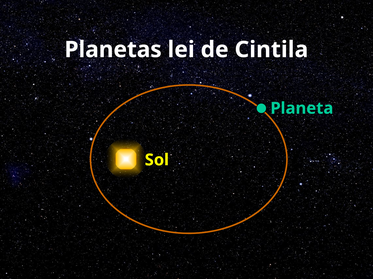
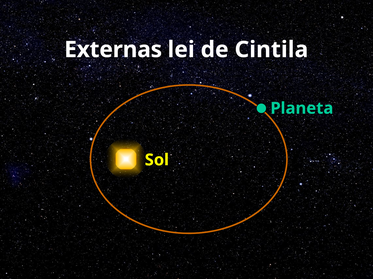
Planetas: Planetas -> Externas (113, 50)
